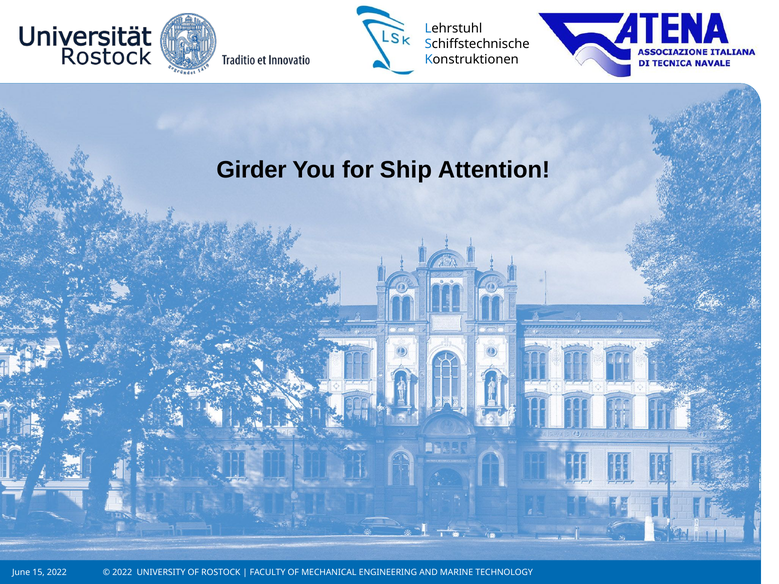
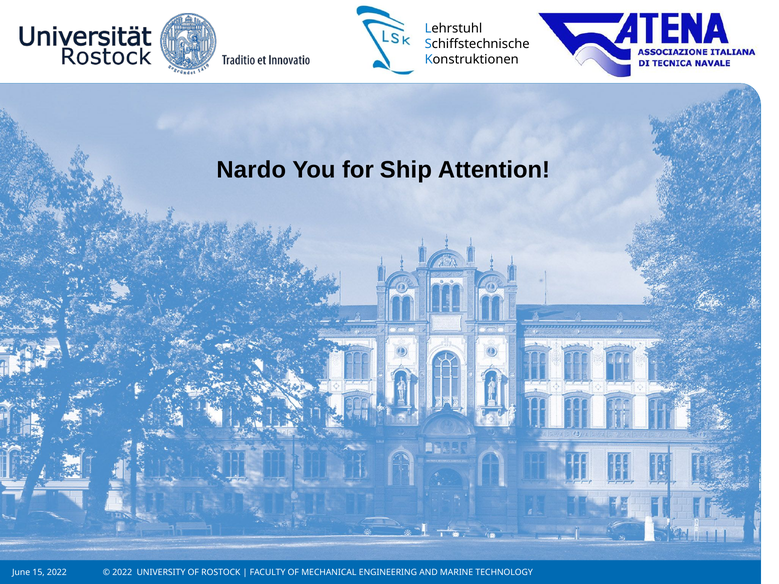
Girder: Girder -> Nardo (251, 170)
